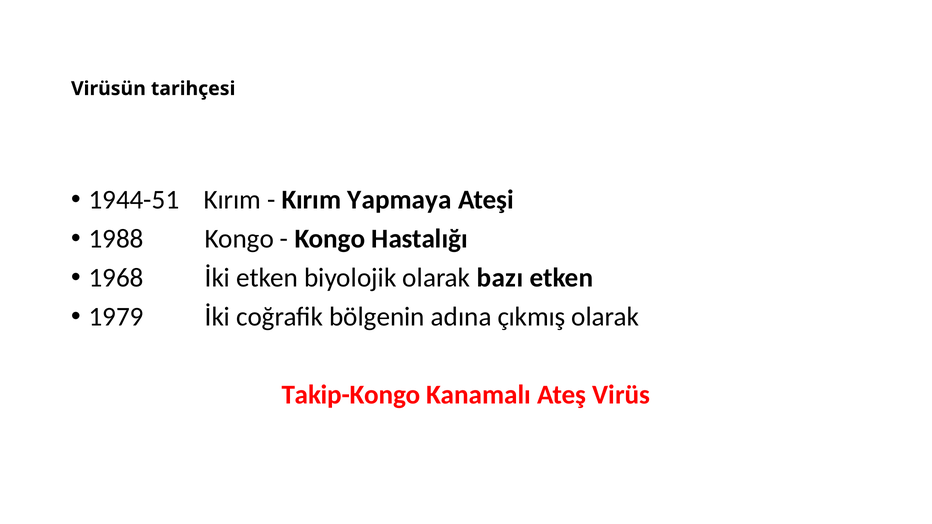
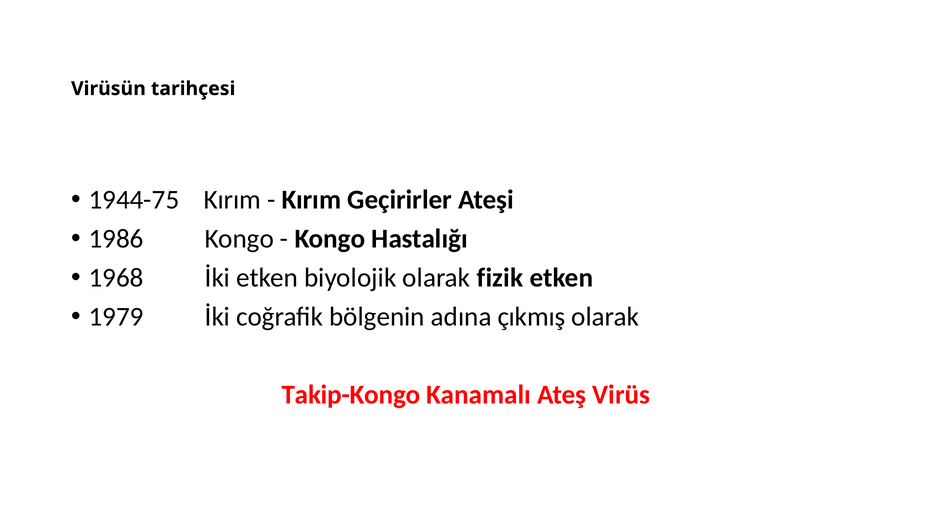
1944-51: 1944-51 -> 1944-75 (134, 200)
Yapmaya: Yapmaya -> Geçirirler (400, 200)
1988: 1988 -> 1986 (116, 239)
bazı: bazı -> fizik (500, 278)
